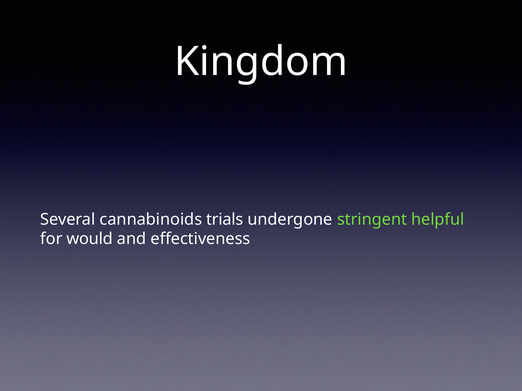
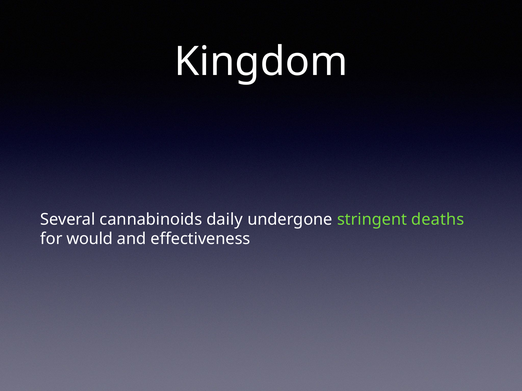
trials: trials -> daily (225, 220)
helpful: helpful -> deaths (438, 220)
